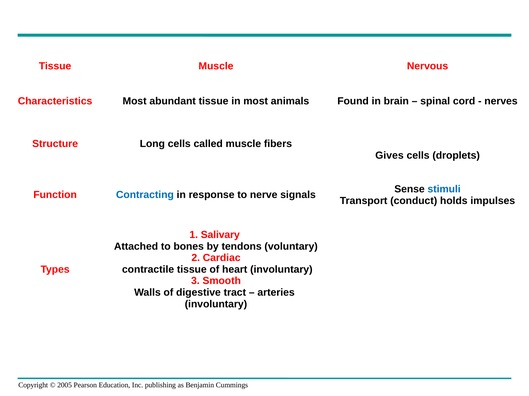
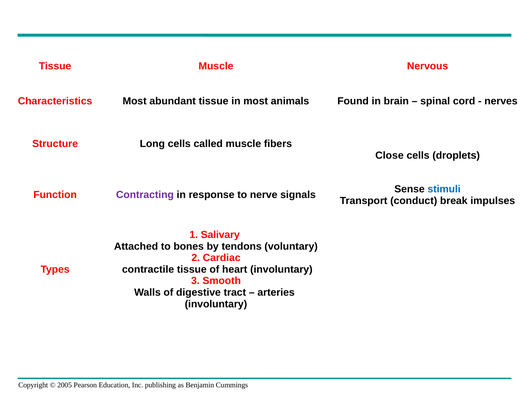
Gives: Gives -> Close (389, 156)
Contracting colour: blue -> purple (145, 195)
holds: holds -> break (454, 201)
